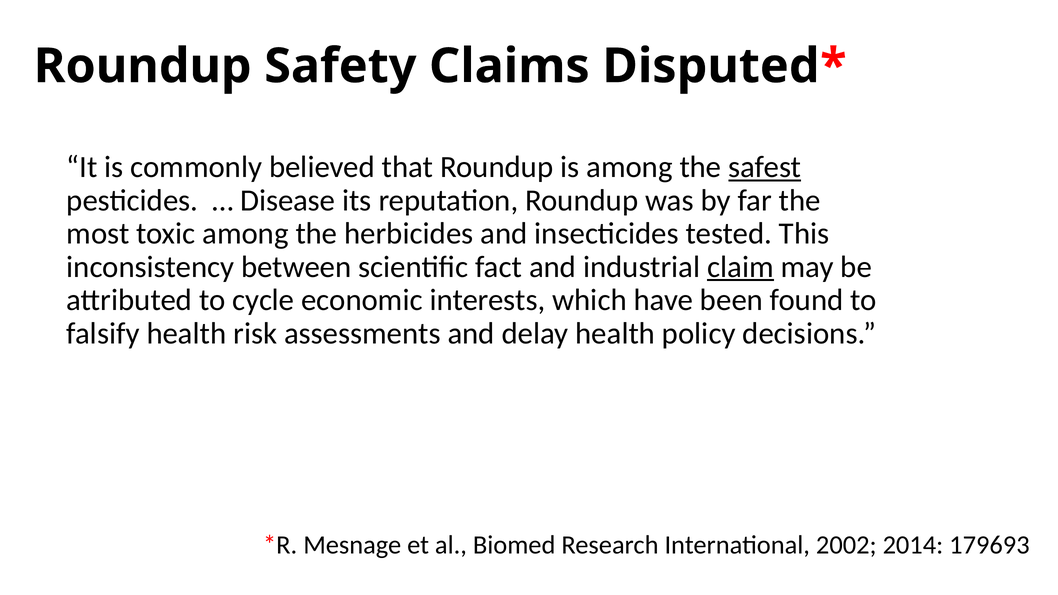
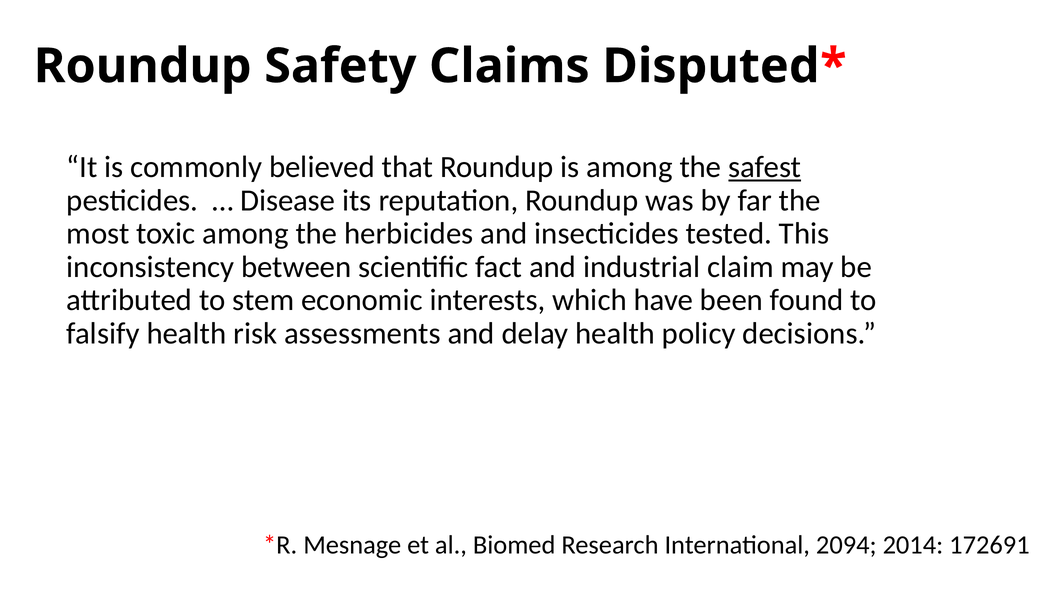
claim underline: present -> none (740, 267)
cycle: cycle -> stem (263, 300)
2002: 2002 -> 2094 (846, 545)
179693: 179693 -> 172691 (989, 545)
